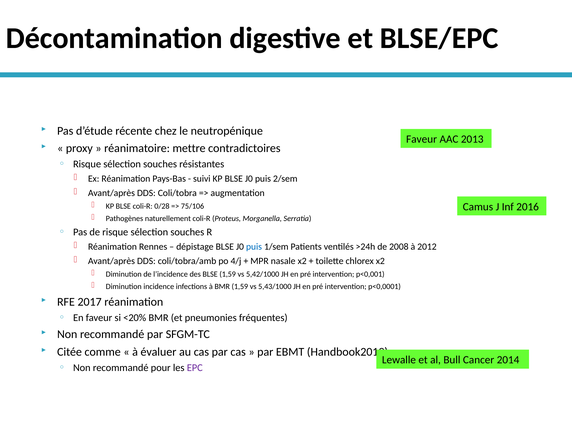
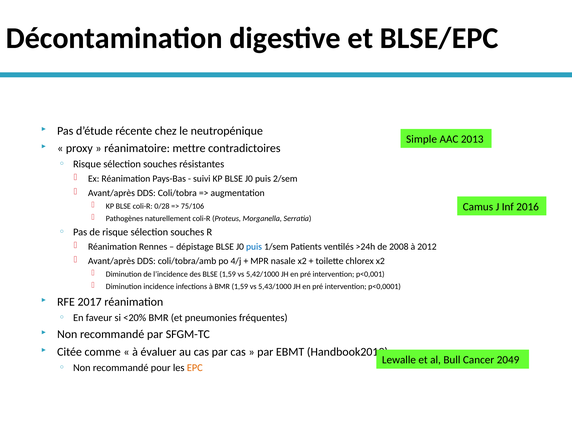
Faveur: Faveur -> Simple (422, 139)
2014: 2014 -> 2049 (508, 360)
EPC colour: purple -> orange (195, 368)
